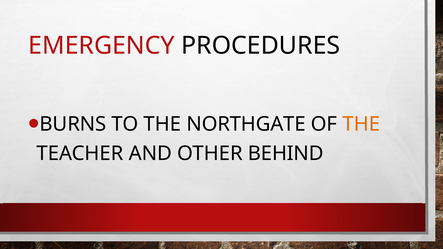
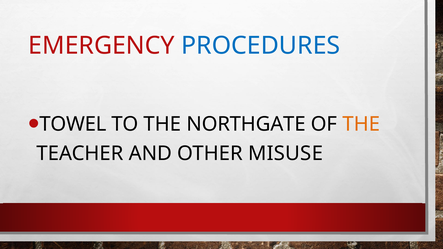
PROCEDURES colour: black -> blue (261, 46)
BURNS: BURNS -> TOWEL (73, 124)
BEHIND: BEHIND -> MISUSE (286, 154)
